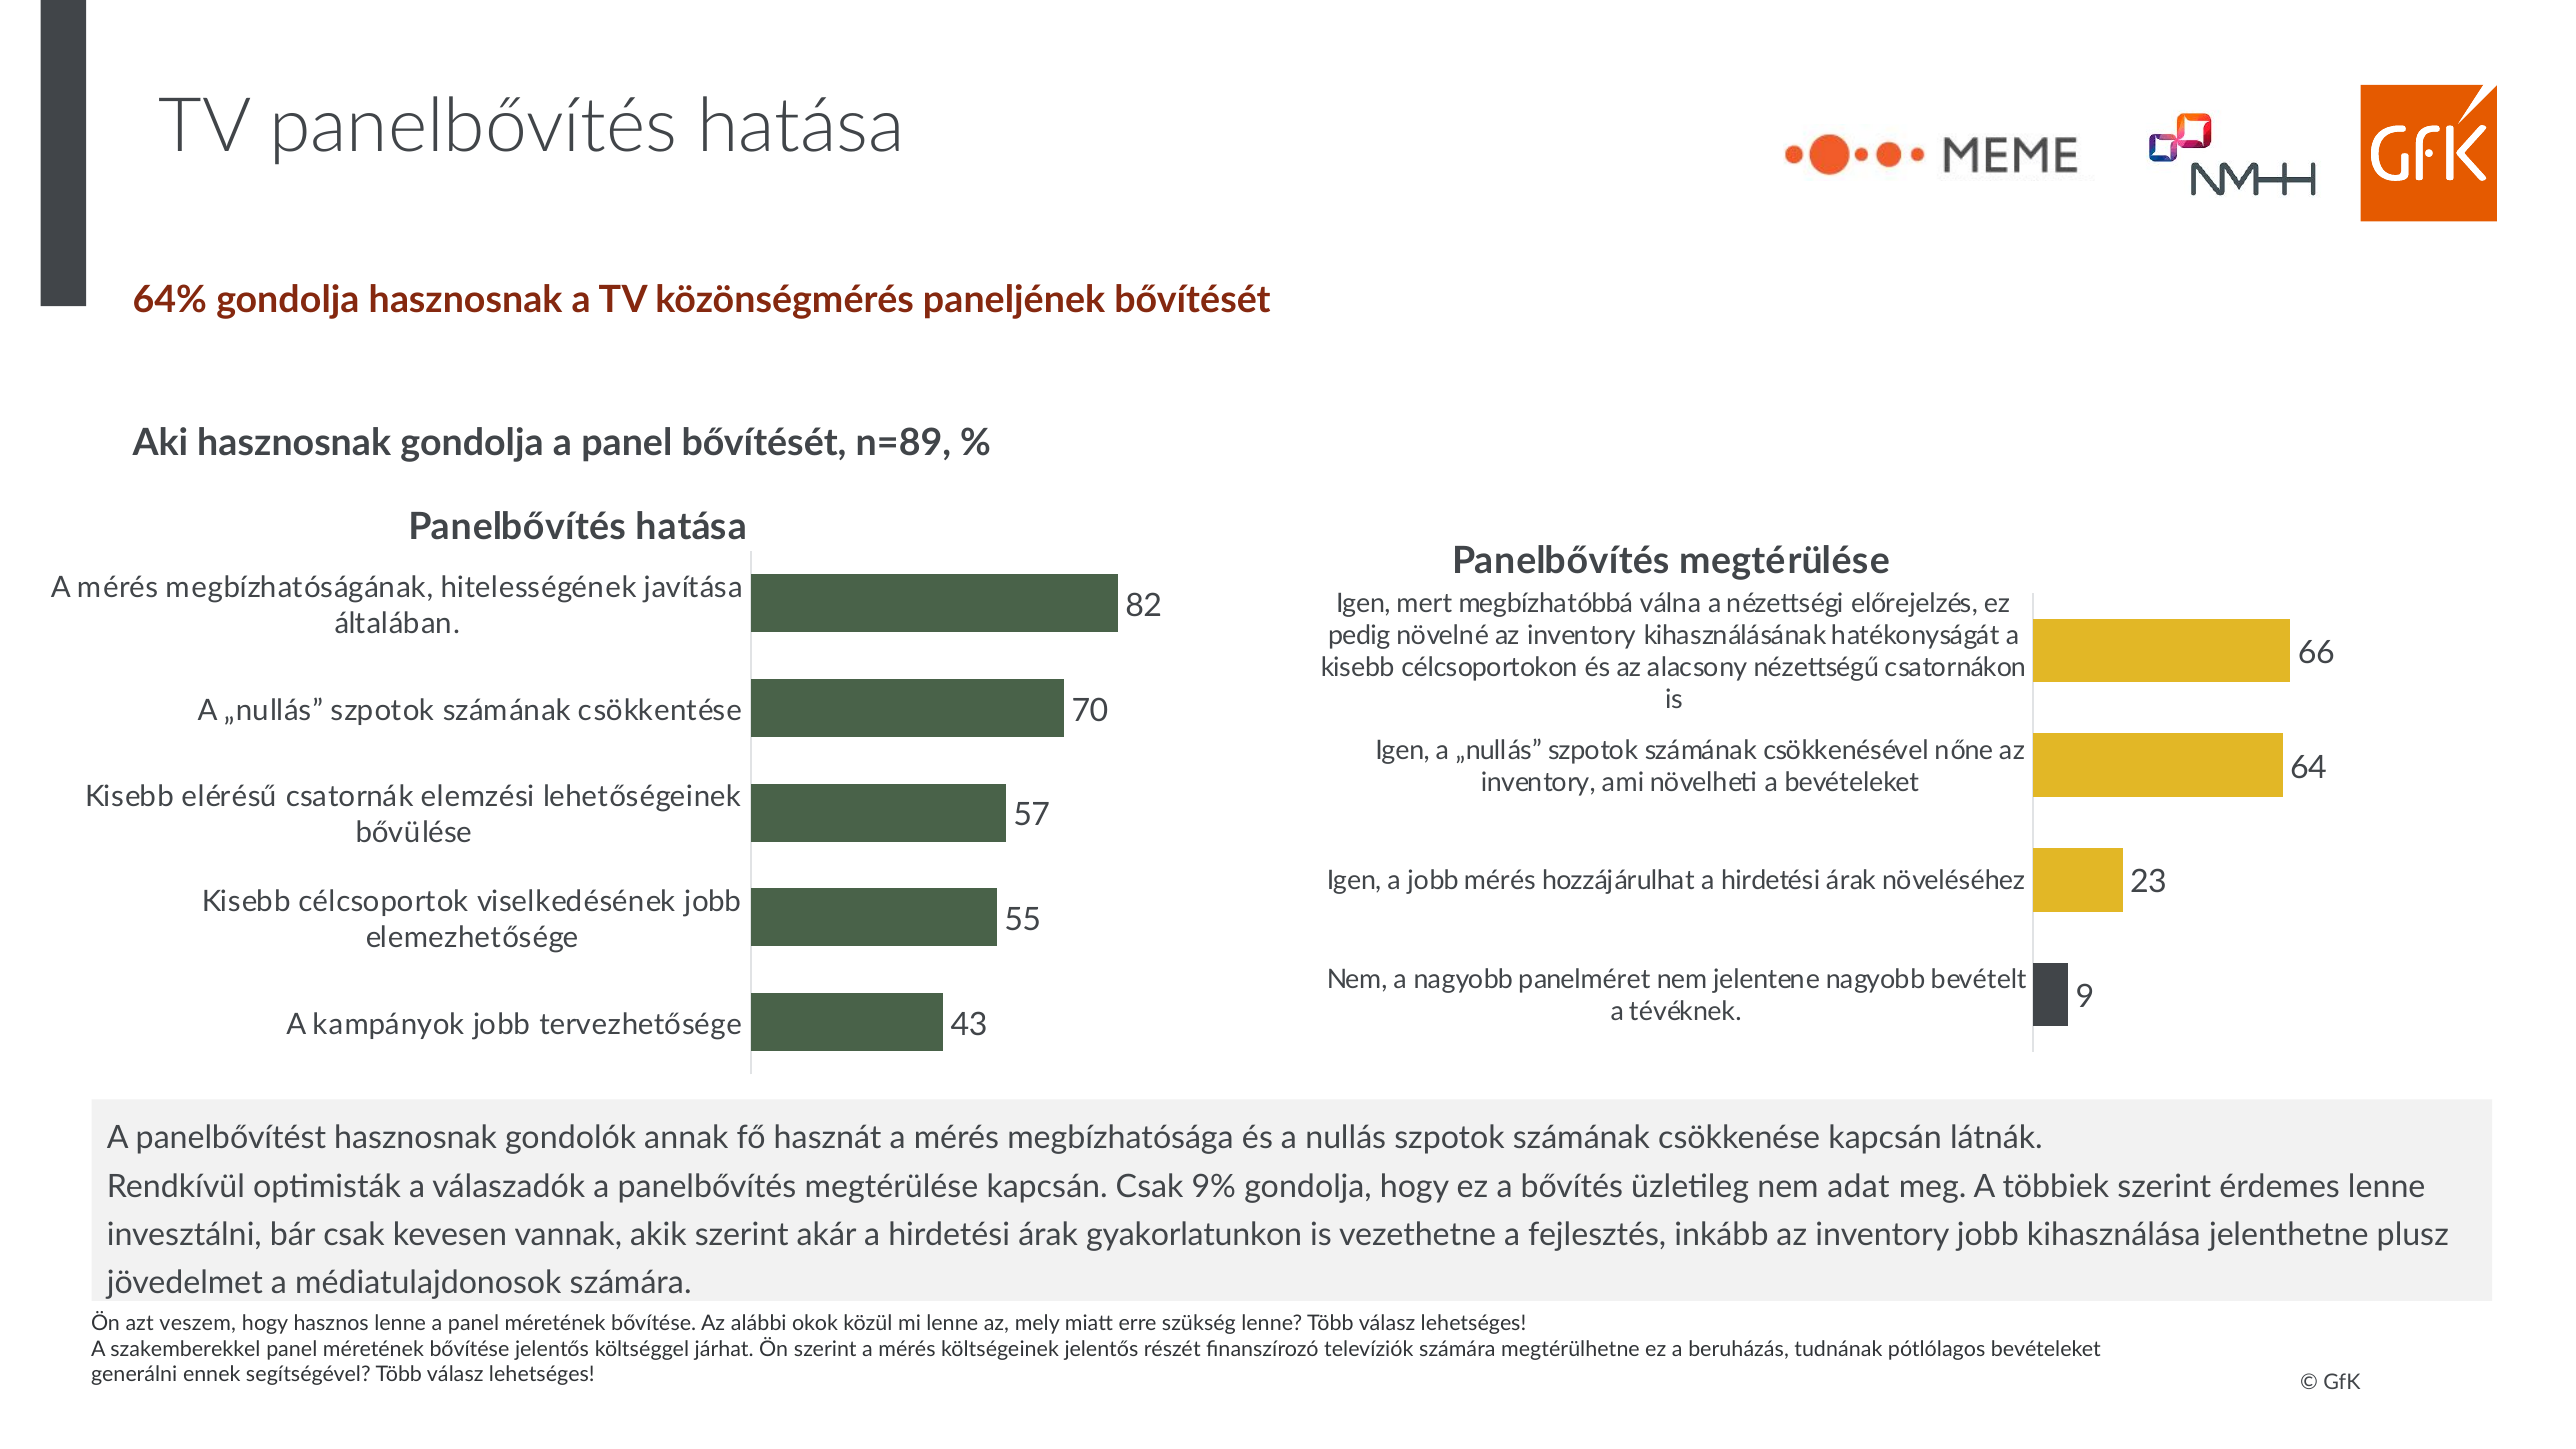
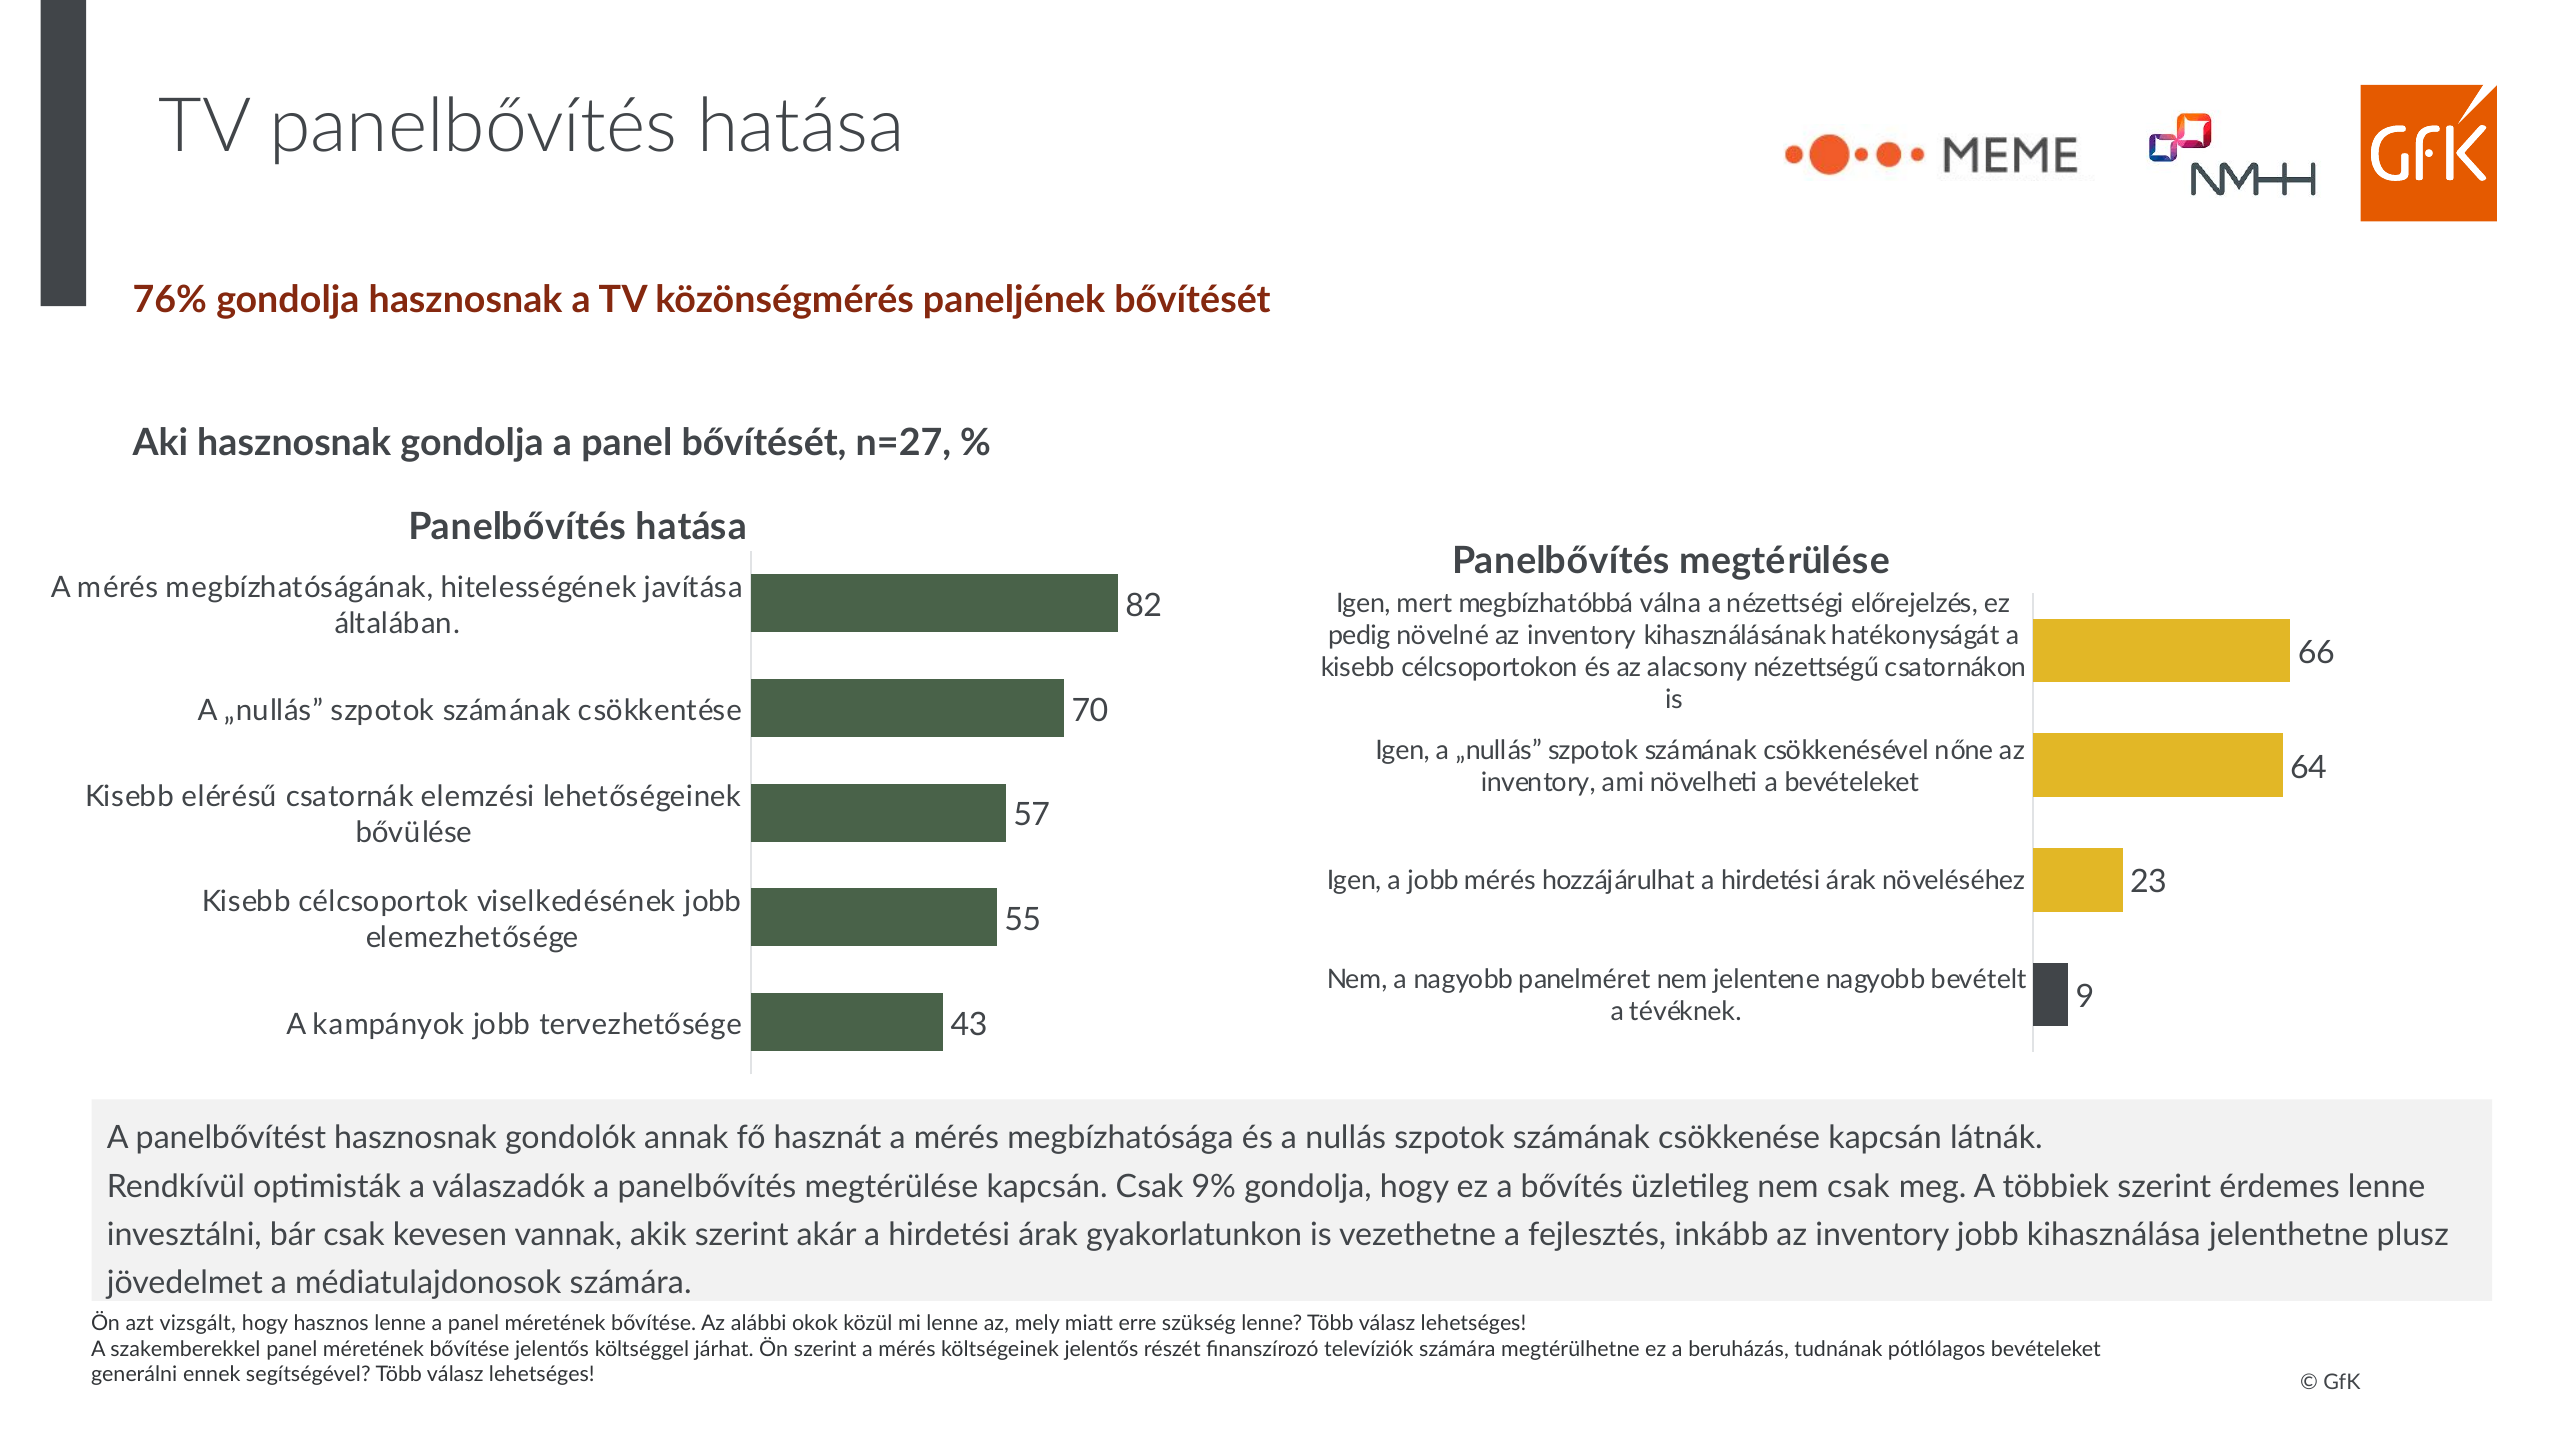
64%: 64% -> 76% (170, 300)
n=89: n=89 -> n=27 (904, 443)
nem adat: adat -> csak (1859, 1186)
veszem: veszem -> vizsgált (198, 1323)
